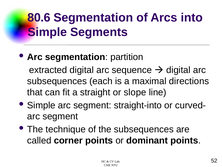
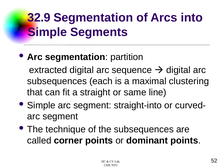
80.6: 80.6 -> 32.9 (39, 18)
directions: directions -> clustering (189, 81)
slope: slope -> same (135, 92)
